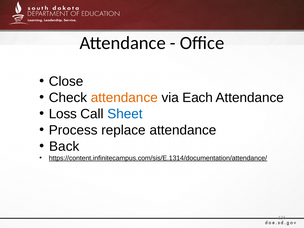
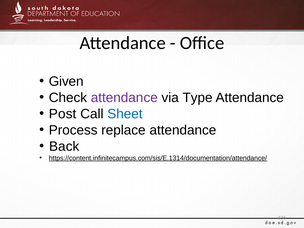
Close: Close -> Given (66, 81)
attendance colour: orange -> purple (124, 98)
Each: Each -> Type (198, 98)
Loss: Loss -> Post (63, 114)
